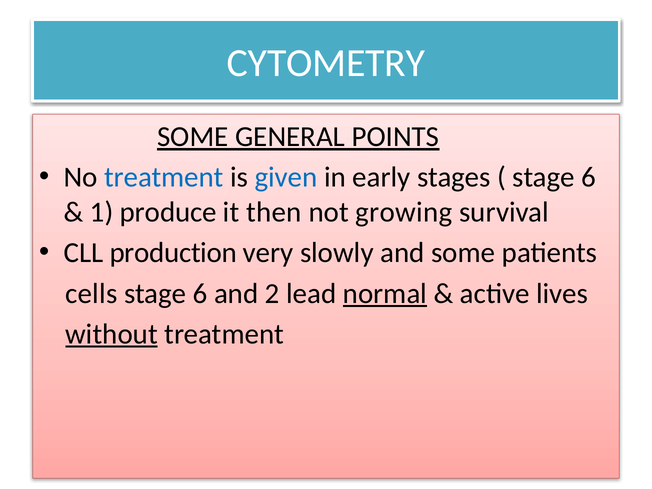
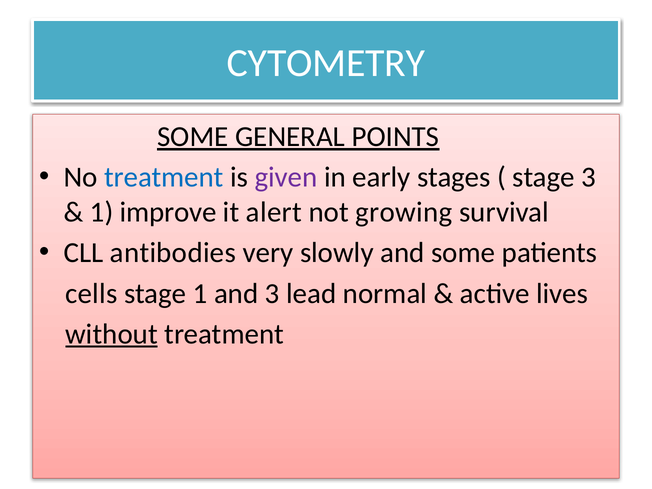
given colour: blue -> purple (286, 177)
6: 6 -> 3 (588, 177)
produce: produce -> improve (168, 212)
then: then -> alert (274, 212)
production: production -> antibodies (173, 253)
6: 6 -> 1 (200, 293)
and 2: 2 -> 3 (272, 293)
normal underline: present -> none (385, 293)
